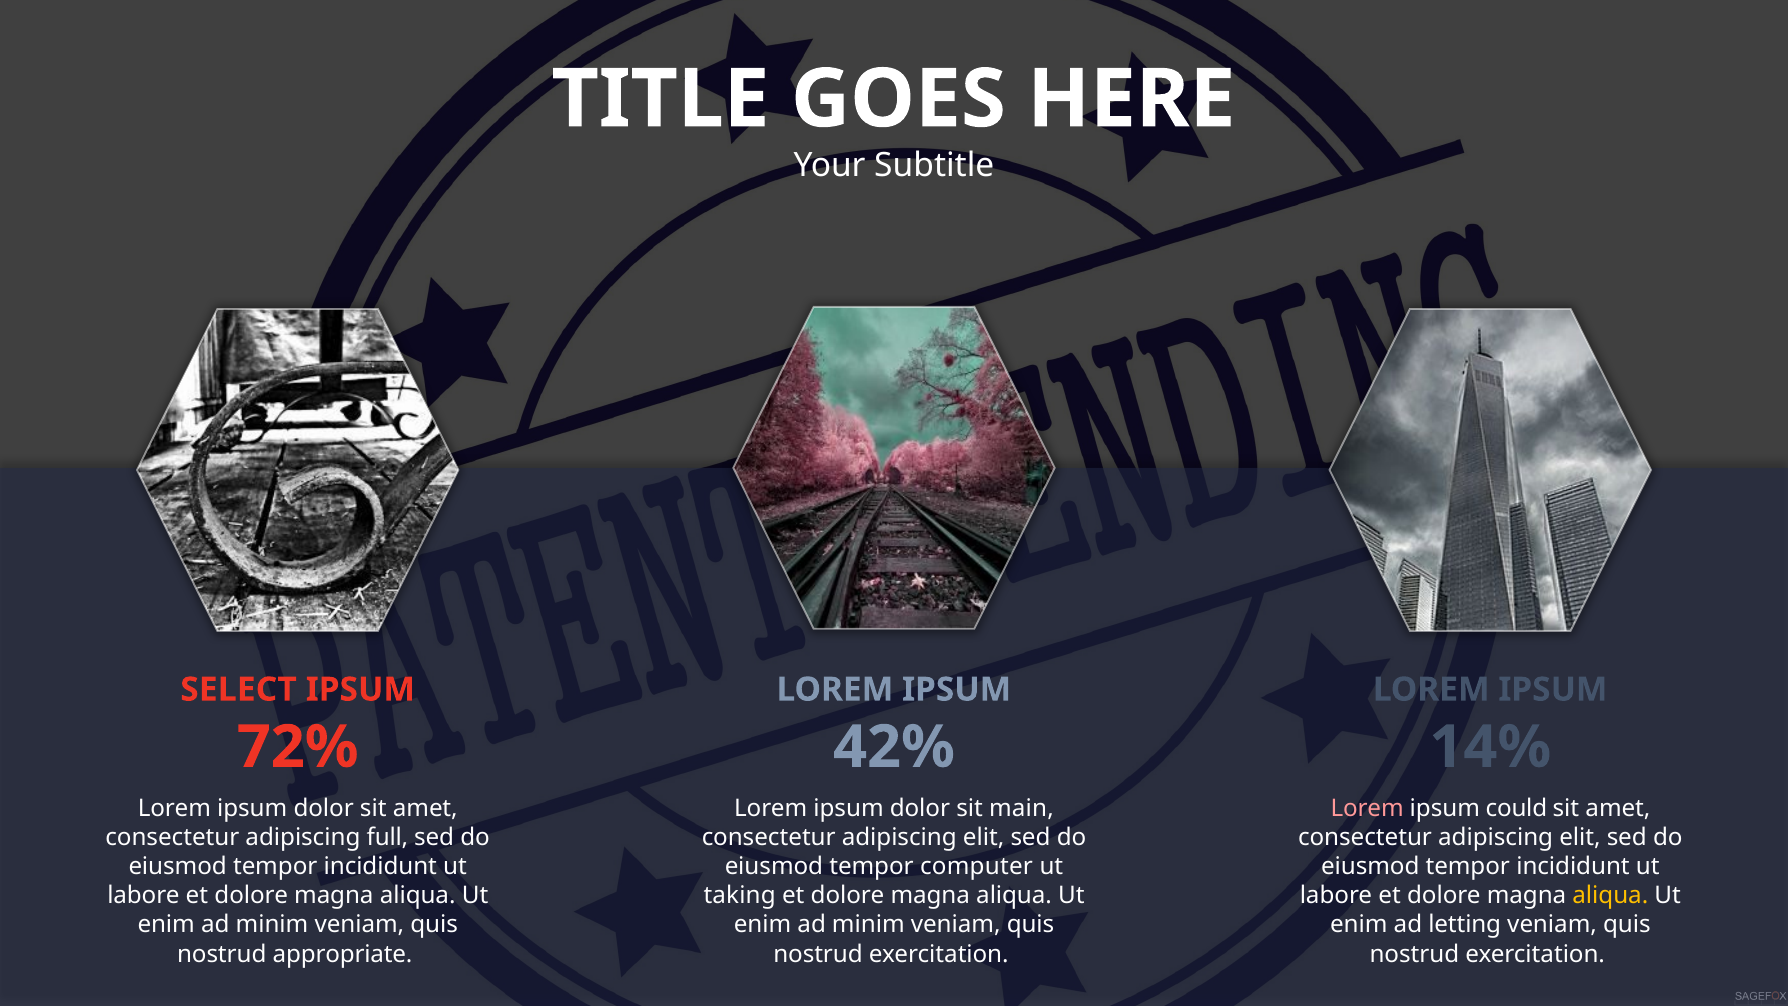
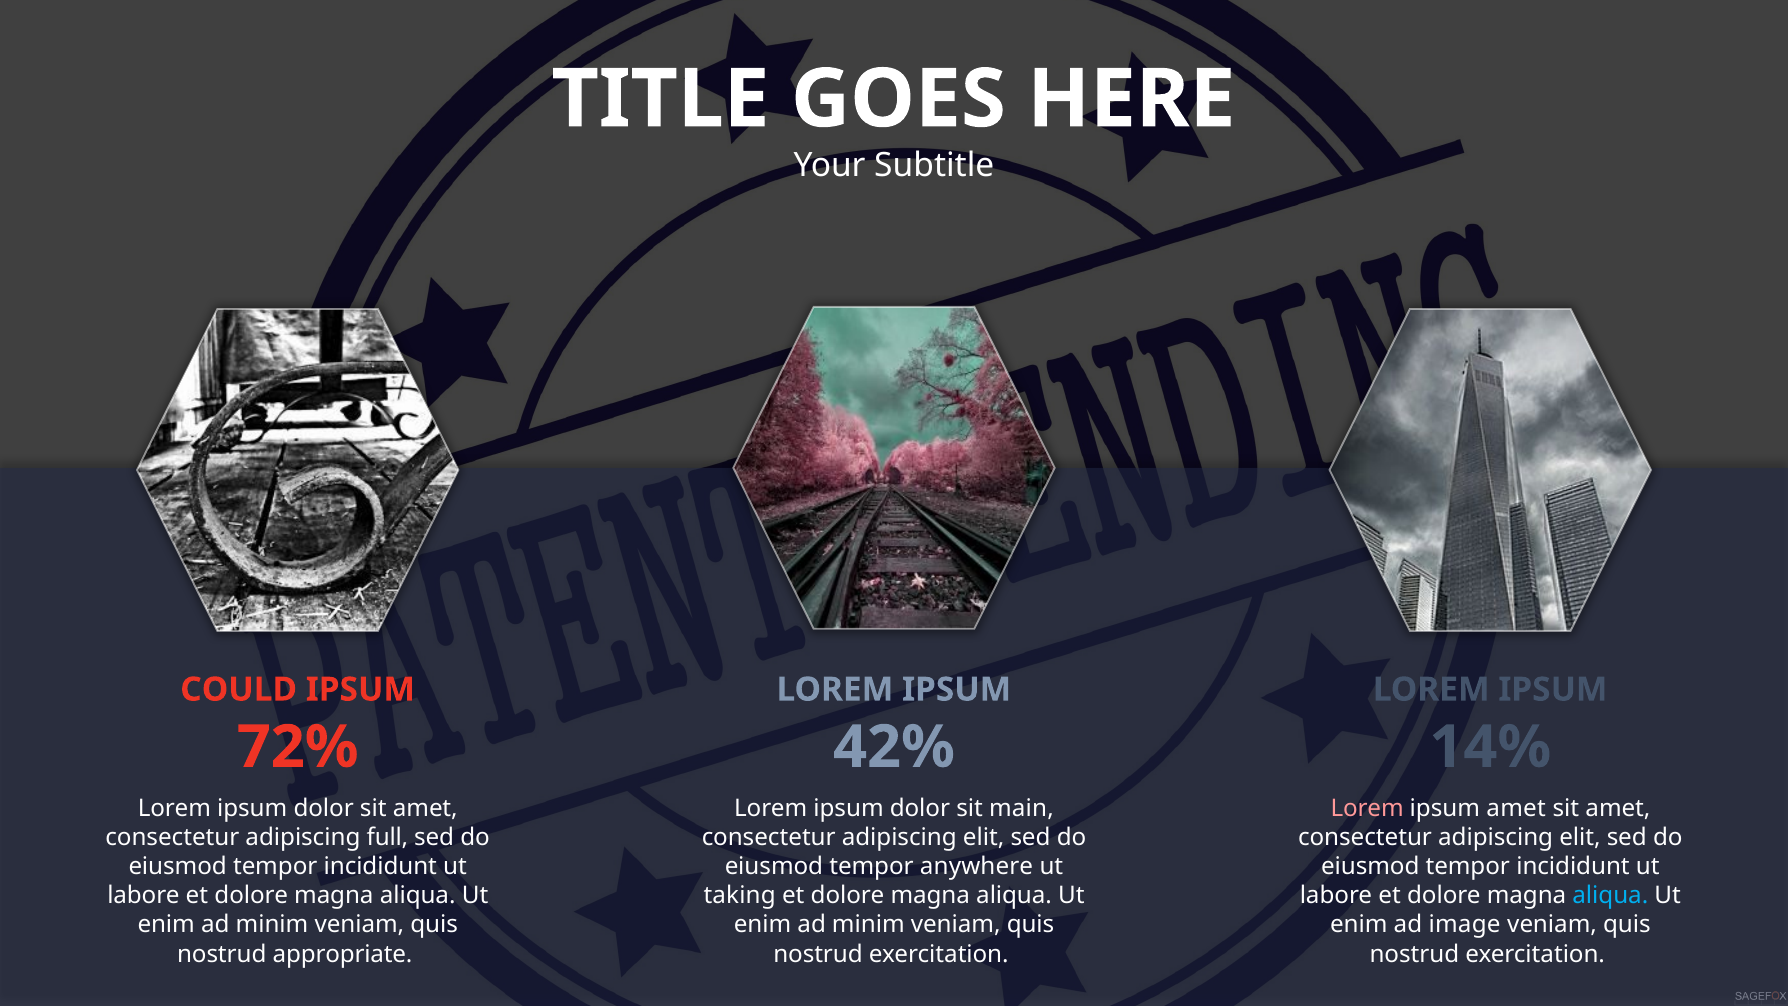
SELECT: SELECT -> COULD (239, 689)
ipsum could: could -> amet (1516, 808)
computer: computer -> anywhere (977, 866)
aliqua colour: yellow -> light blue (1610, 896)
letting: letting -> image (1465, 925)
